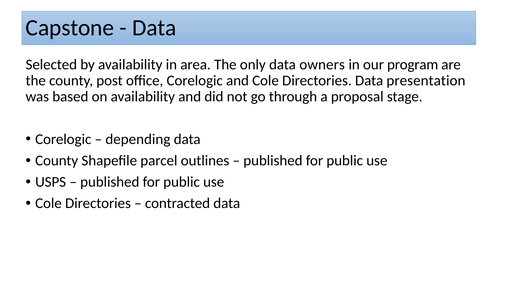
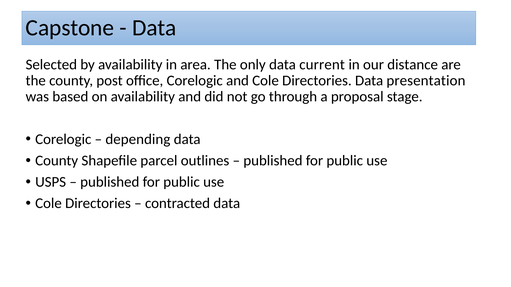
owners: owners -> current (322, 65)
program: program -> distance (413, 65)
